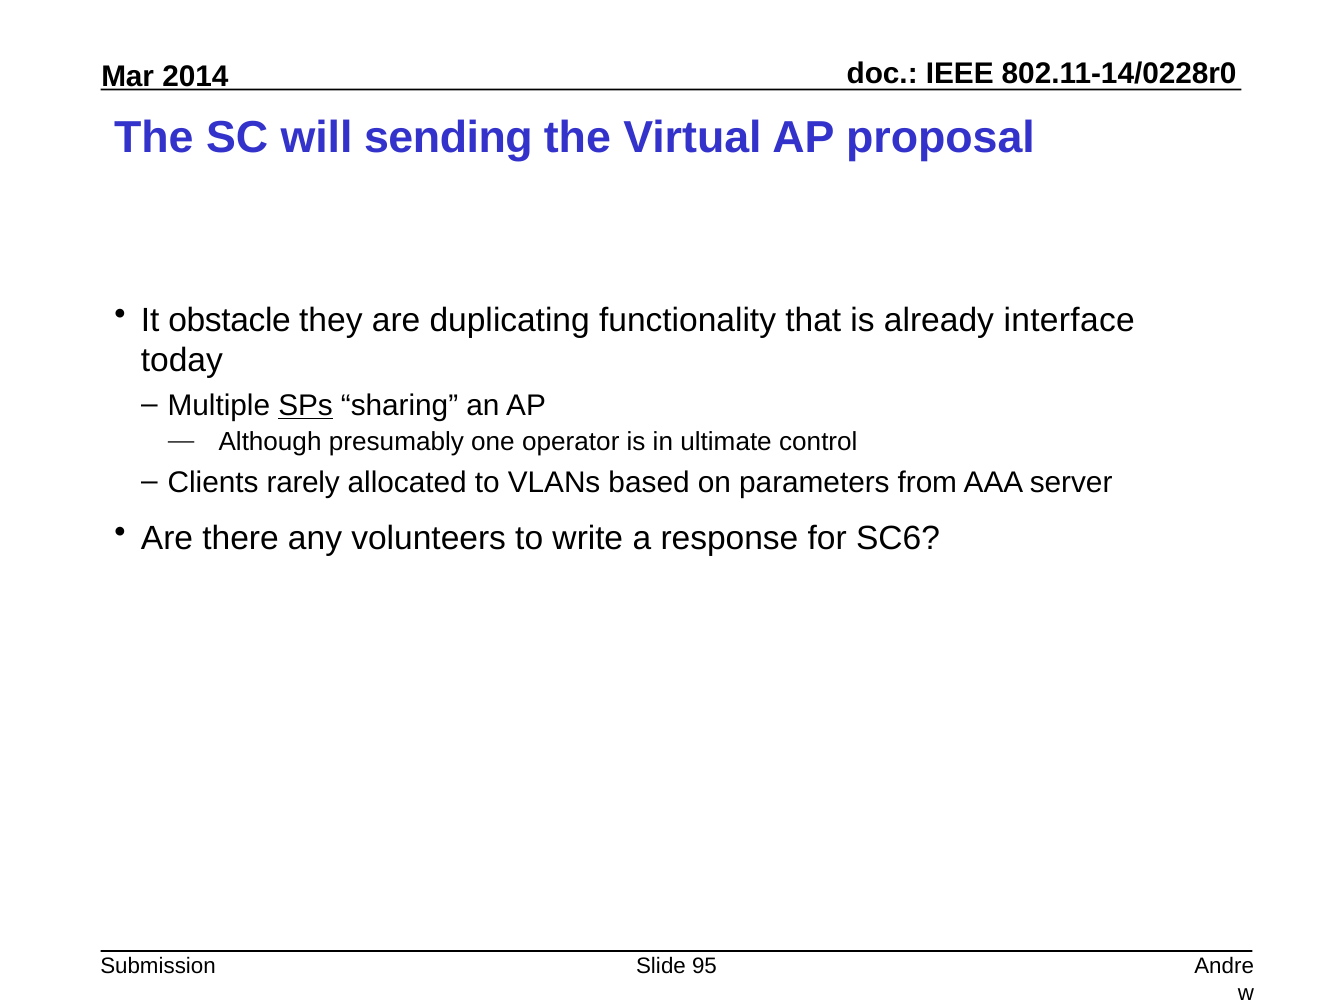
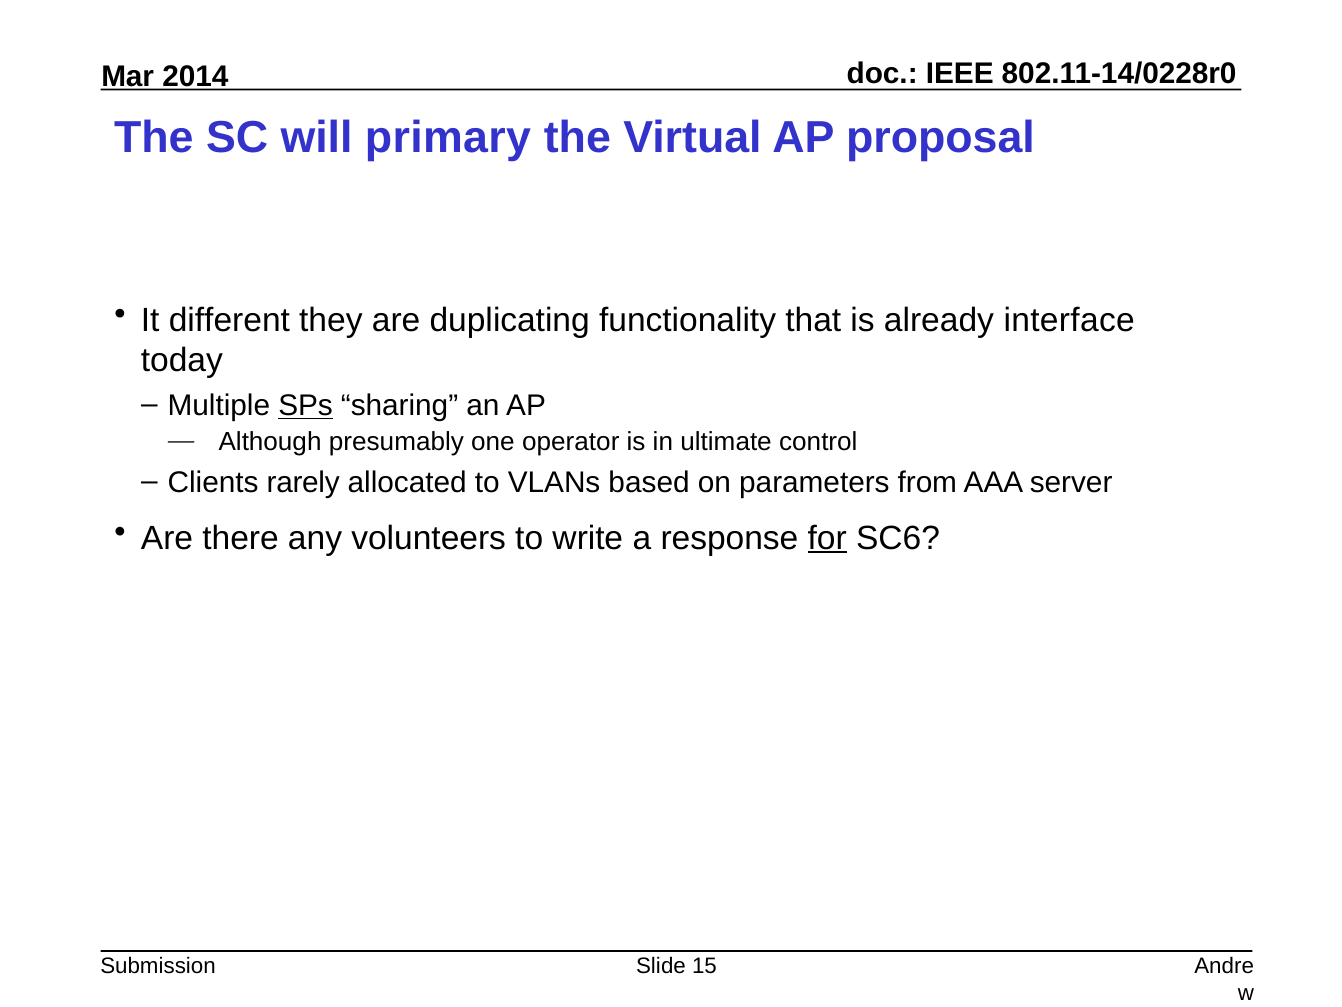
sending: sending -> primary (448, 137)
obstacle: obstacle -> different (229, 320)
for underline: none -> present (827, 538)
95: 95 -> 15 (705, 965)
